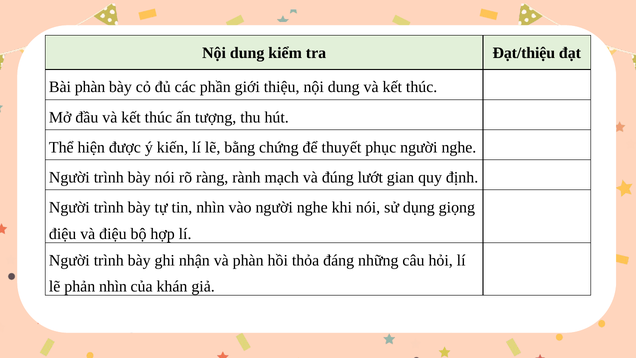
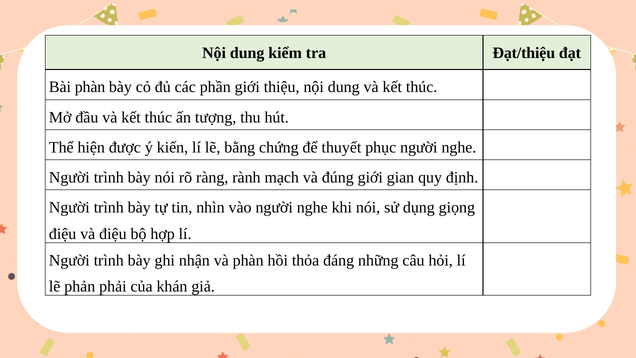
đúng lướt: lướt -> giới (370, 177)
phản nhìn: nhìn -> phải (113, 287)
